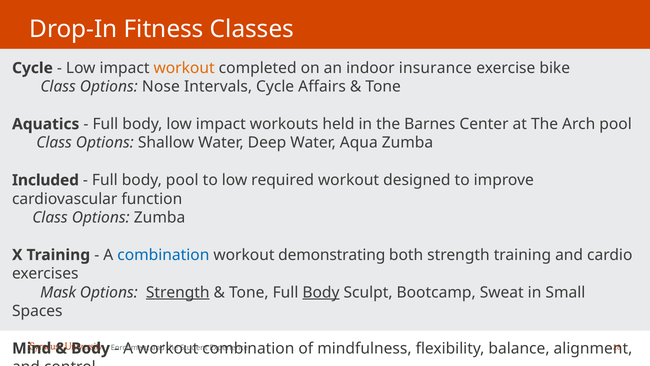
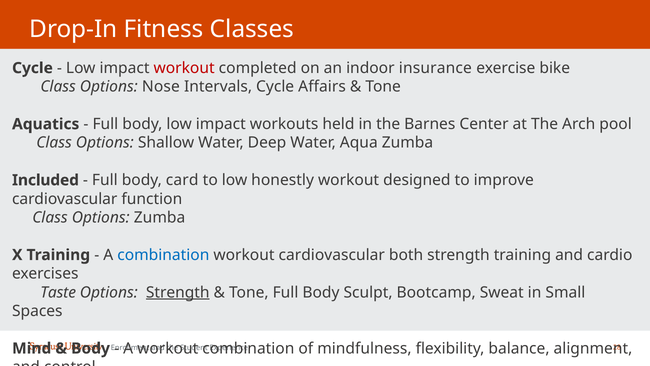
workout colour: orange -> red (184, 68)
body pool: pool -> card (182, 180)
required: required -> honestly (283, 180)
workout demonstrating: demonstrating -> cardiovascular (332, 255)
Mask: Mask -> Taste (58, 292)
Body underline: present -> none (321, 292)
